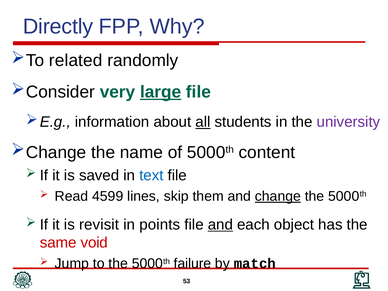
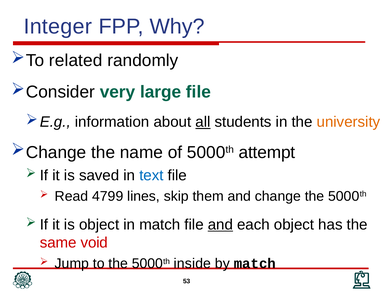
Directly: Directly -> Integer (58, 27)
large underline: present -> none (161, 92)
university colour: purple -> orange (348, 122)
content: content -> attempt (267, 152)
4599: 4599 -> 4799 (108, 196)
change underline: present -> none (278, 196)
is revisit: revisit -> object (99, 225)
in points: points -> match (160, 225)
failure: failure -> inside (192, 264)
